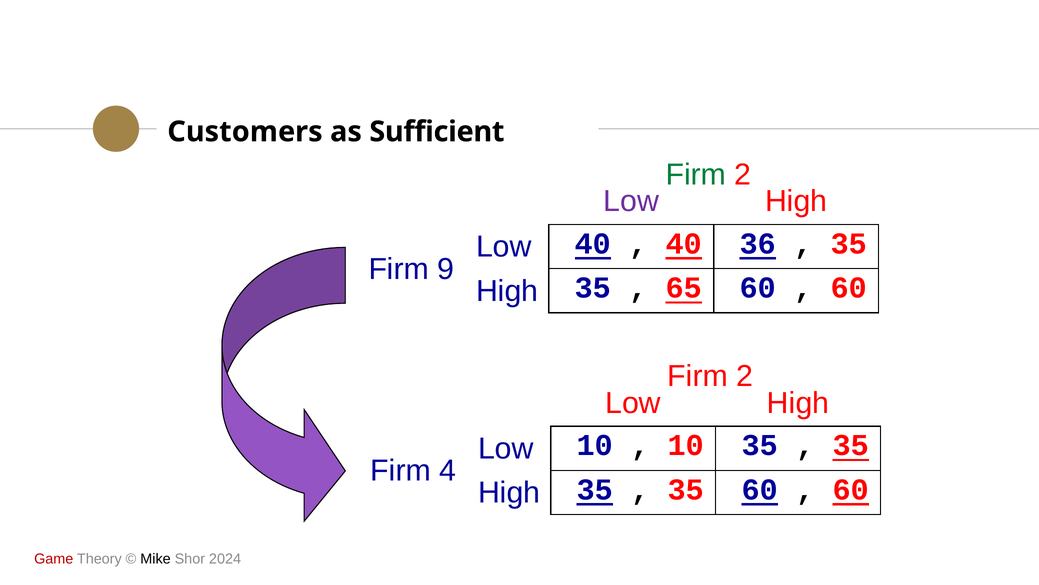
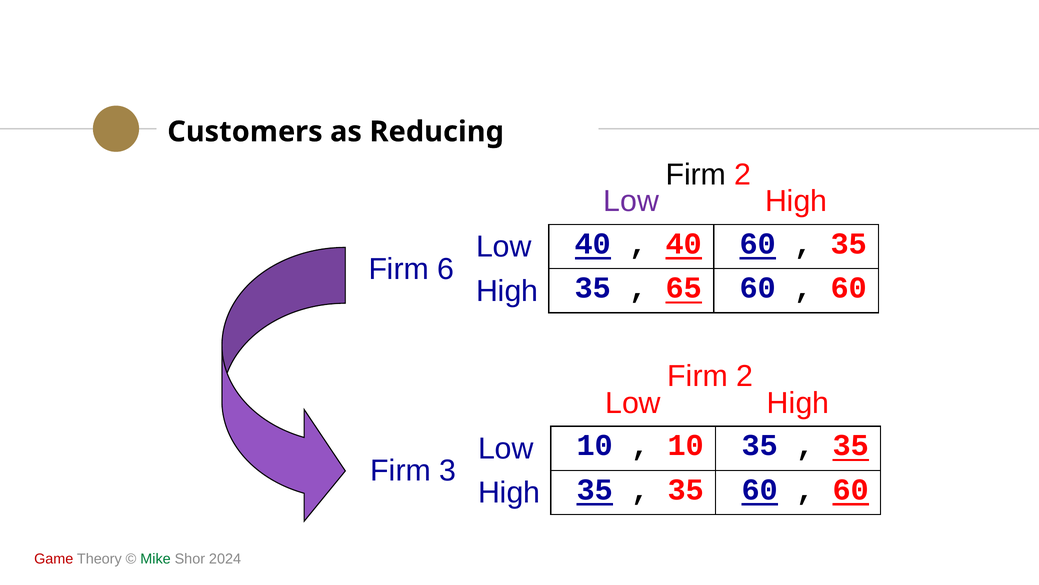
Sufficient: Sufficient -> Reducing (437, 132)
Firm colour: green -> black (696, 174)
40 36: 36 -> 60 (758, 243)
9: 9 -> 6 (446, 269)
4: 4 -> 3 (448, 470)
Mike colour: black -> green (156, 558)
